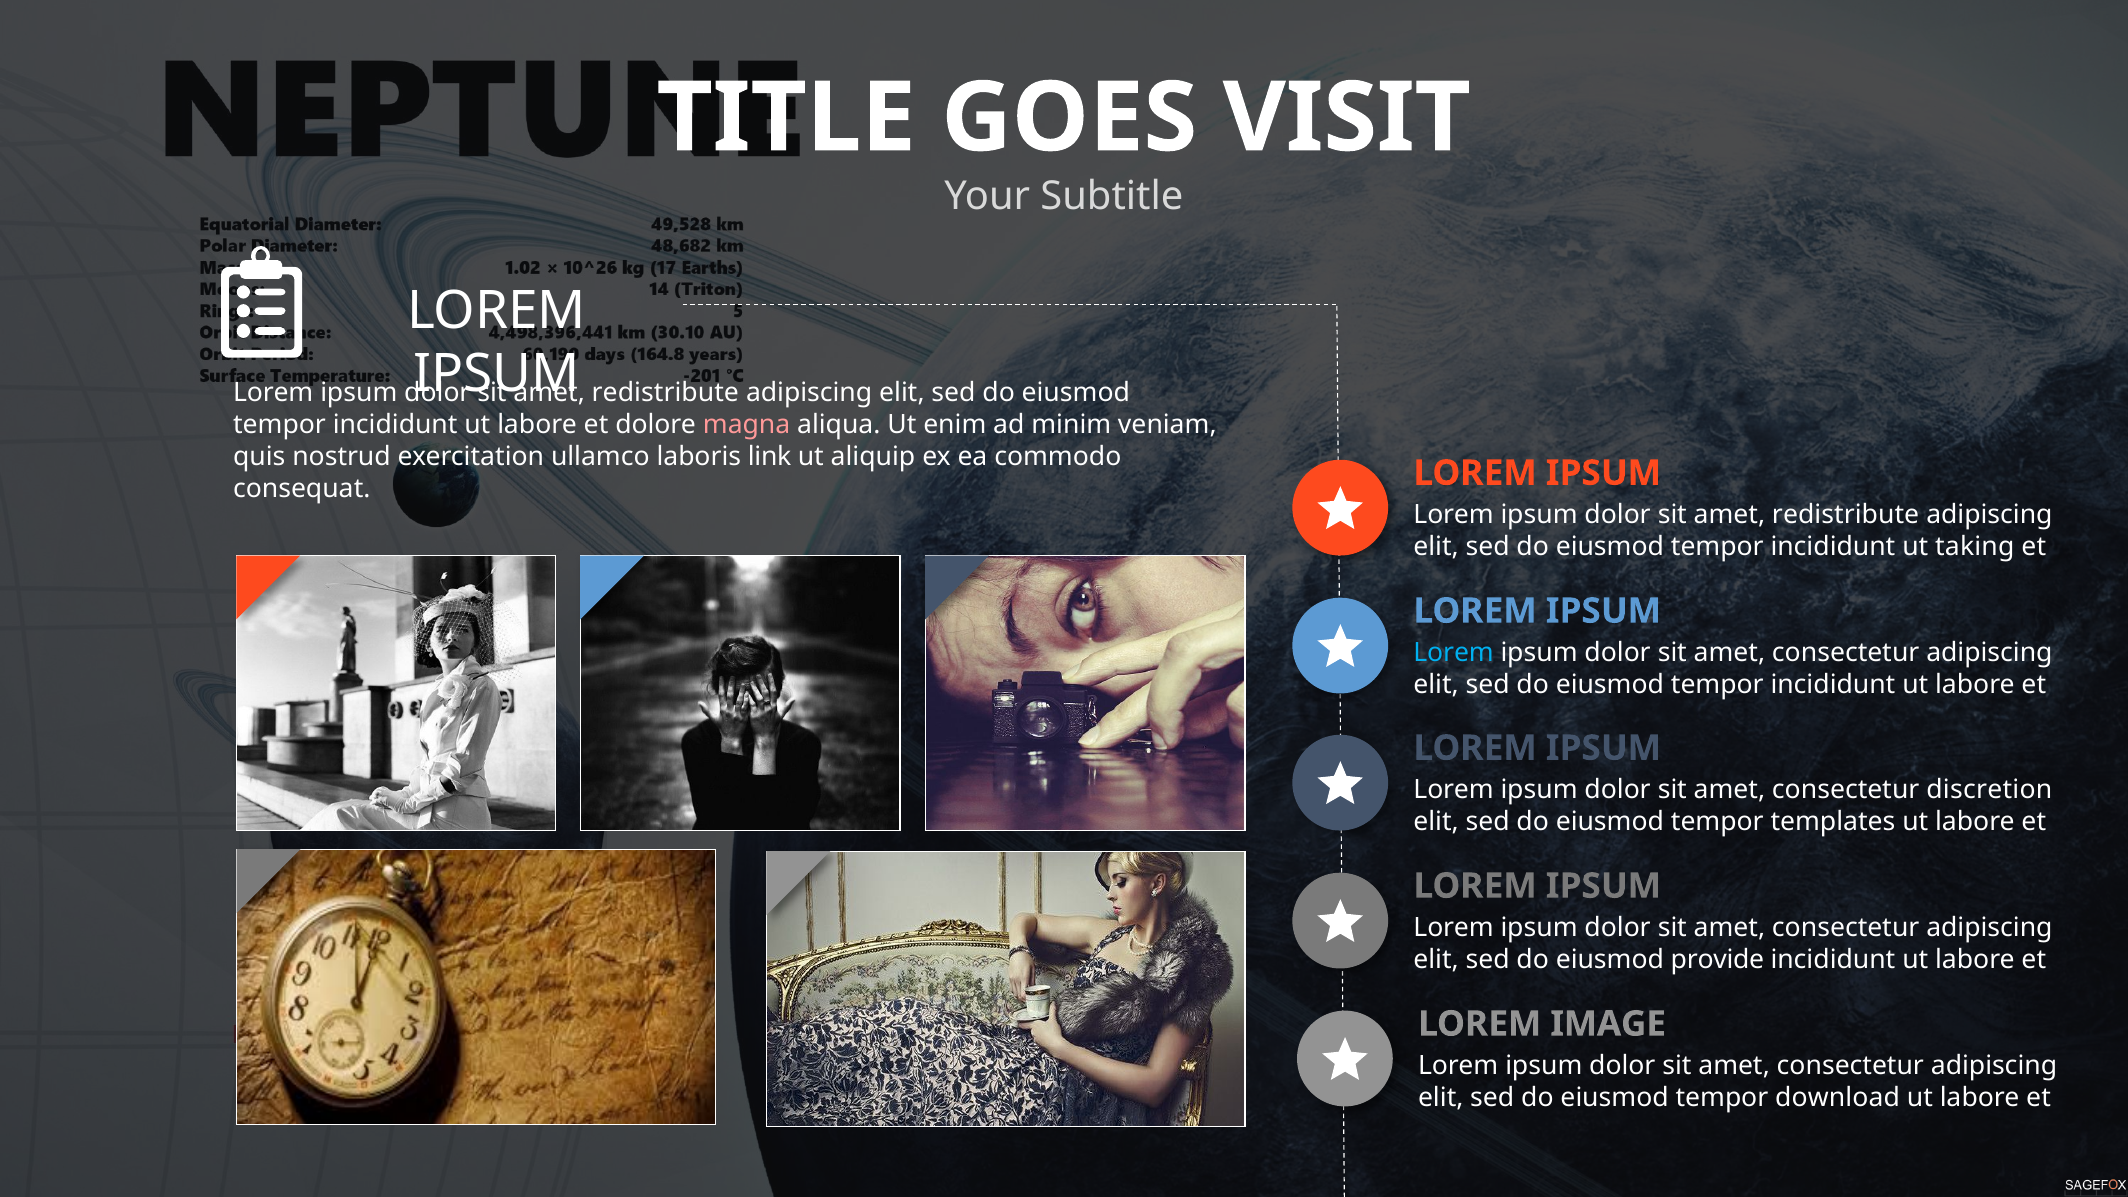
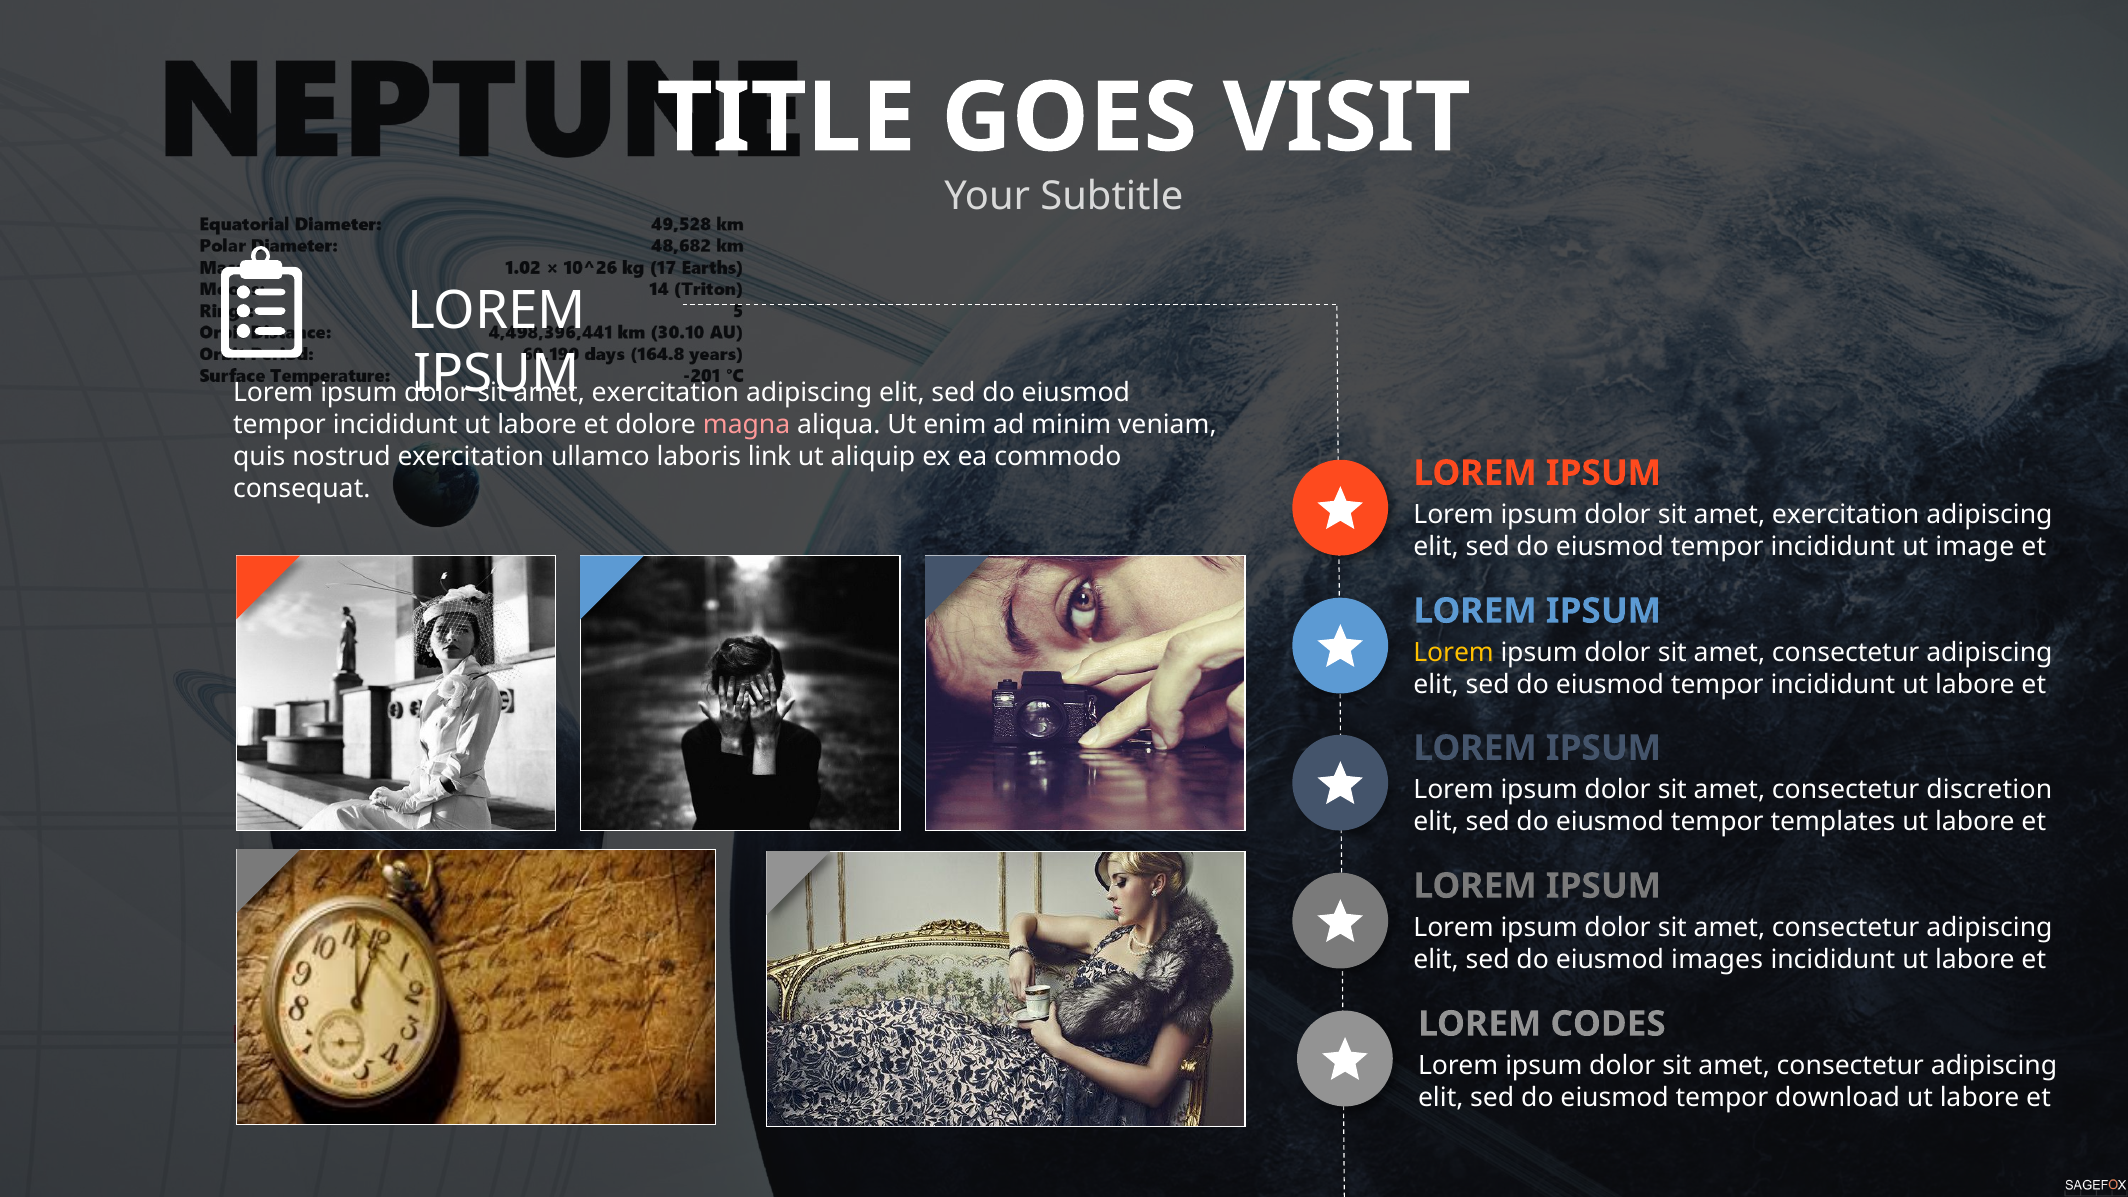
redistribute: redistribute -> exercitation (665, 393)
redistribute: redistribute -> exercitation (1846, 515)
taking: taking -> image (1975, 547)
Lorem colour: light blue -> yellow (1454, 653)
provide: provide -> images (1717, 960)
IMAGE: IMAGE -> CODES (1608, 1024)
